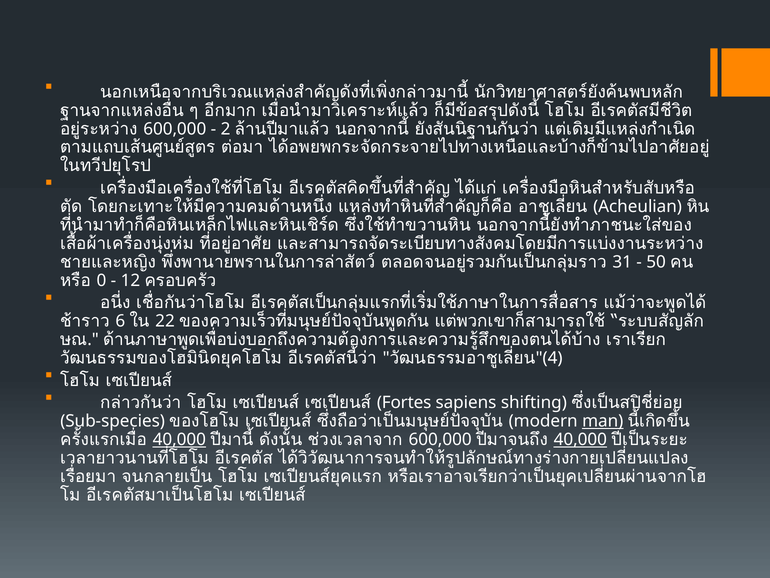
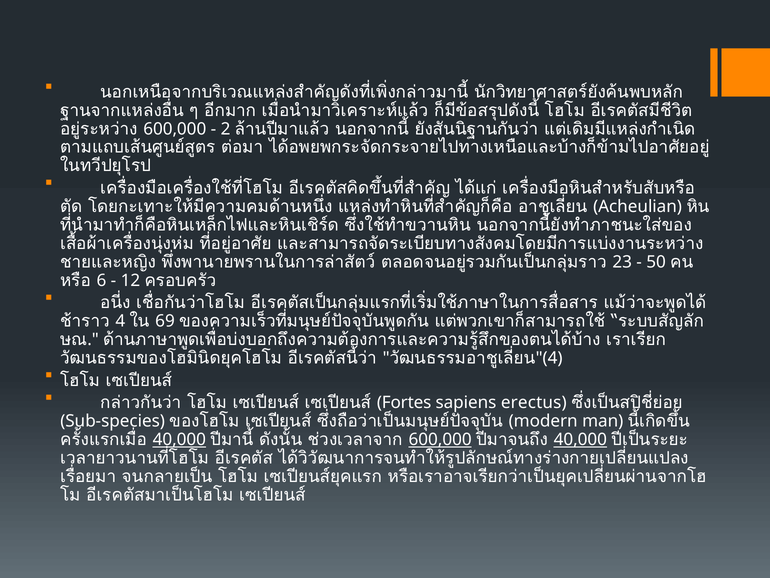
31: 31 -> 23 (622, 262)
0: 0 -> 6 (101, 280)
6: 6 -> 4 (120, 321)
22: 22 -> 69 (165, 321)
shifting: shifting -> erectus (534, 402)
man underline: present -> none (603, 421)
600,000 underline: none -> present (440, 439)
